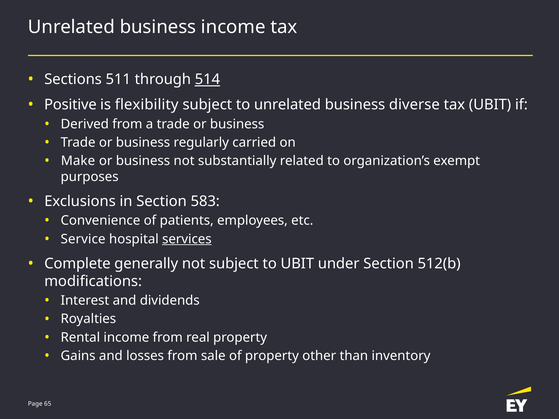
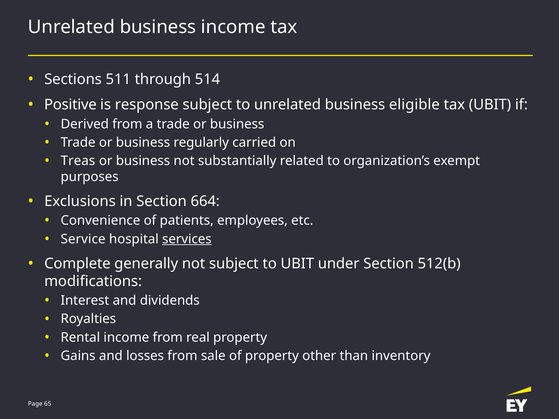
514 underline: present -> none (207, 79)
flexibility: flexibility -> response (147, 105)
diverse: diverse -> eligible (414, 105)
Make: Make -> Treas (78, 161)
583: 583 -> 664 (205, 201)
